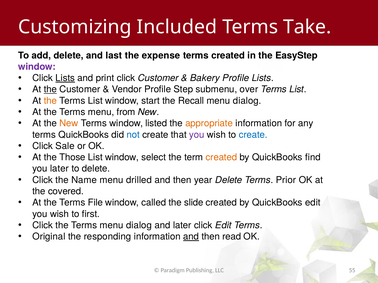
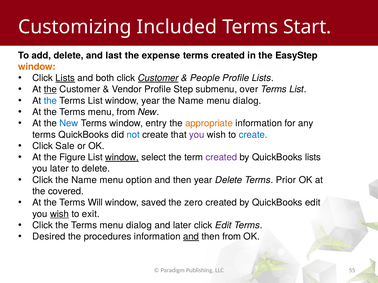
Take: Take -> Start (307, 27)
window colour: purple -> orange (37, 67)
print: print -> both (105, 78)
Customer underline: none -> present (158, 78)
Bakery: Bakery -> People (205, 78)
the colour: orange -> blue (50, 101)
window start: start -> year (151, 101)
Recall: Recall -> Name (191, 101)
New colour: orange -> blue (69, 124)
listed: listed -> entry (156, 124)
Those: Those -> Figure (72, 158)
window underline: none -> present (122, 158)
created colour: orange -> purple (221, 158)
QuickBooks find: find -> lists (313, 158)
drilled: drilled -> option (139, 180)
File: File -> Will (95, 203)
called: called -> saved (154, 203)
slide: slide -> zero (194, 203)
wish underline: none -> present (59, 214)
first: first -> exit (91, 214)
Original: Original -> Desired (49, 237)
responding: responding -> procedures (108, 237)
then read: read -> from (232, 237)
